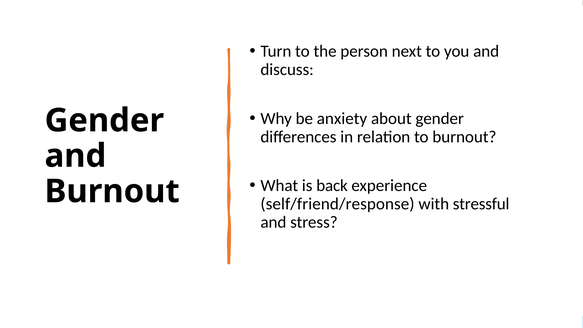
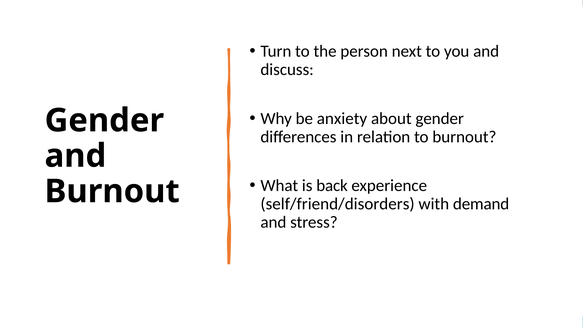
self/friend/response: self/friend/response -> self/friend/disorders (338, 204)
stressful: stressful -> demand (481, 204)
